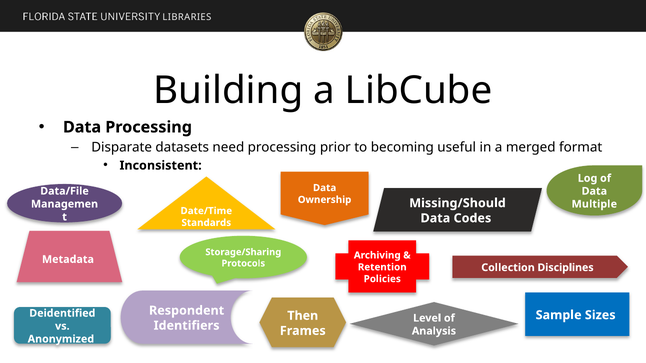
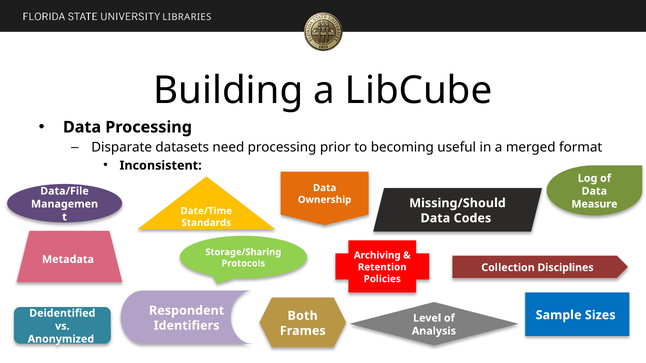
Multiple: Multiple -> Measure (594, 204)
Then: Then -> Both (303, 316)
